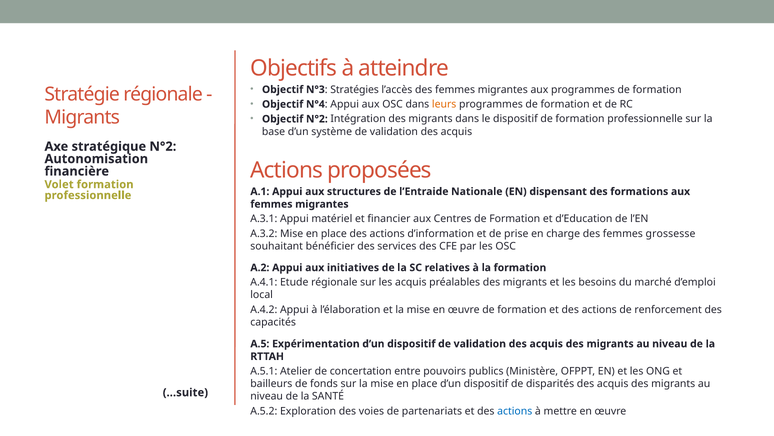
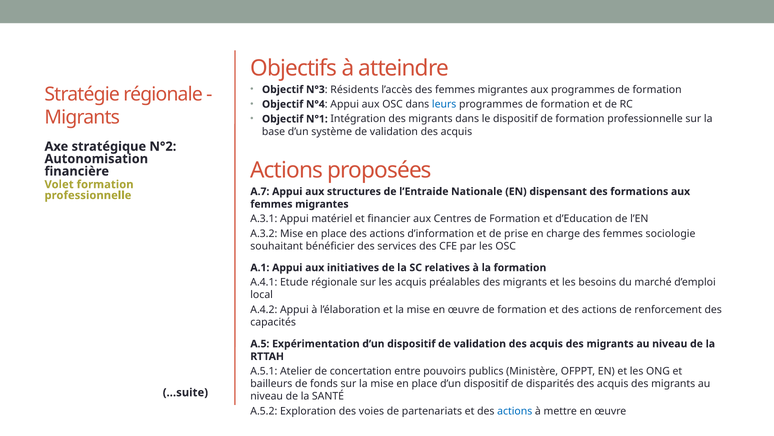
Stratégies: Stratégies -> Résidents (355, 89)
leurs colour: orange -> blue (444, 104)
Objectif N°2: N°2 -> N°1 (317, 119)
A.1: A.1 -> A.7 (260, 191)
grossesse: grossesse -> sociologie (671, 233)
A.2: A.2 -> A.1 (260, 267)
